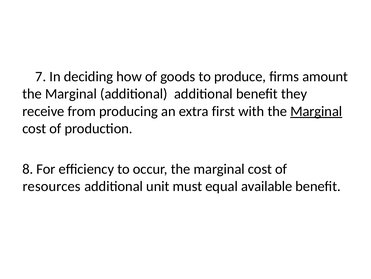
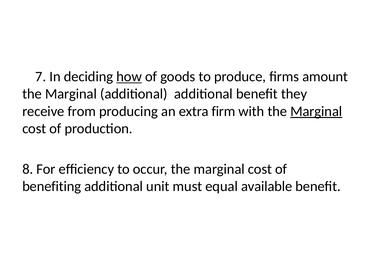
how underline: none -> present (129, 76)
first: first -> firm (223, 111)
resources: resources -> benefiting (52, 186)
